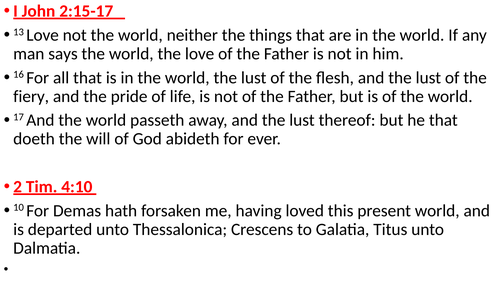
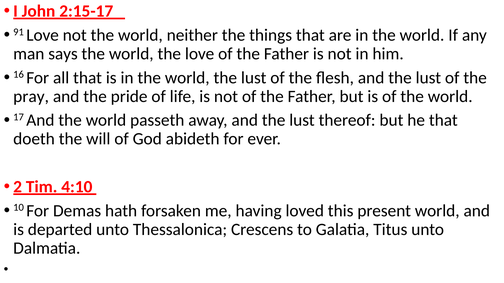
13: 13 -> 91 (19, 32)
fiery: fiery -> pray (31, 96)
